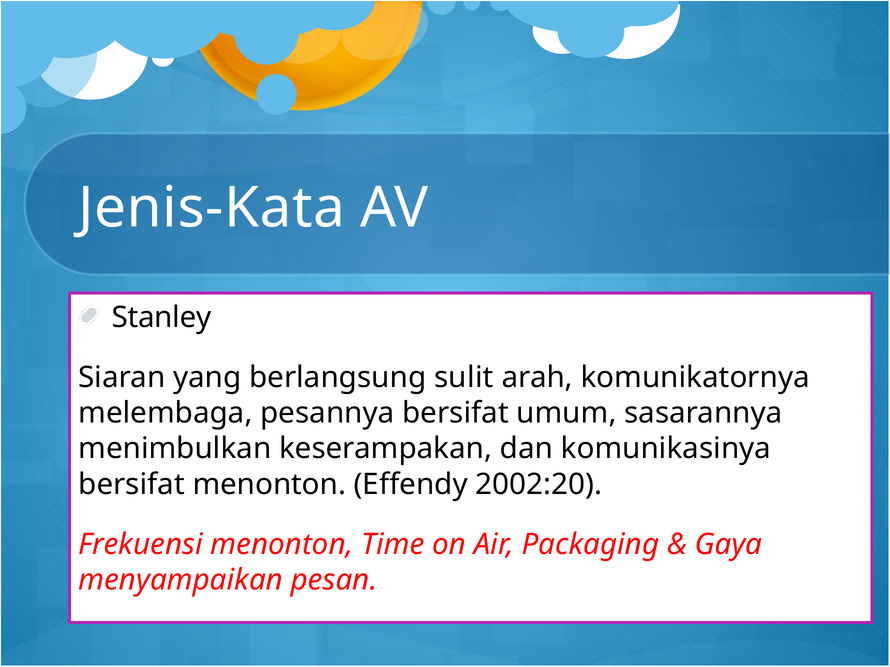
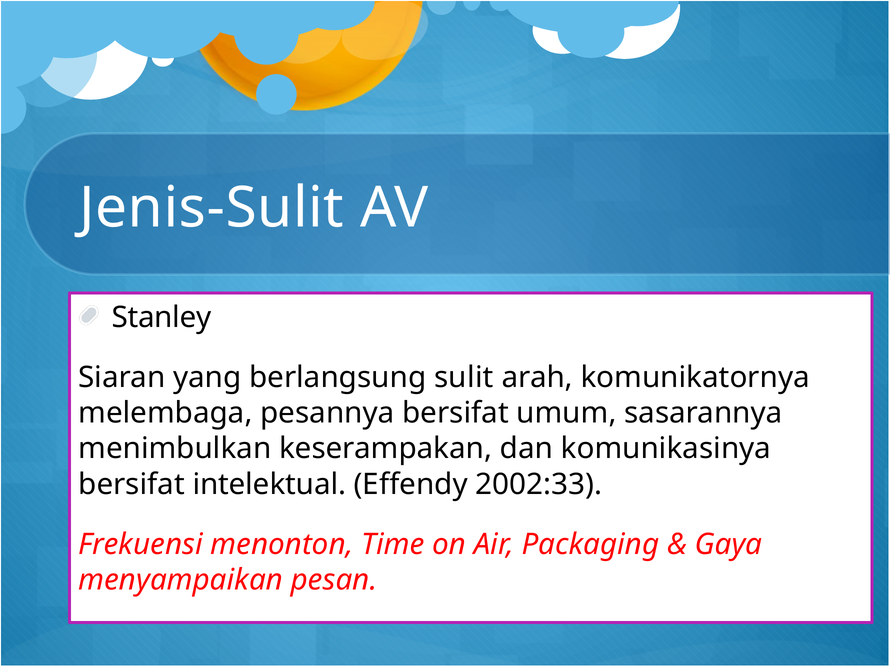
Jenis-Kata: Jenis-Kata -> Jenis-Sulit (212, 208)
bersifat menonton: menonton -> intelektual (269, 485)
2002:20: 2002:20 -> 2002:33 (539, 485)
